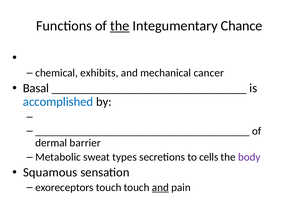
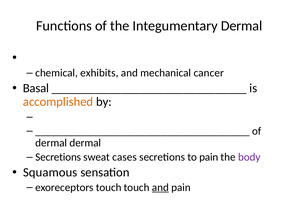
the underline: present -> none (120, 26)
Integumentary Chance: Chance -> Dermal (242, 26)
accomplished colour: blue -> orange (58, 102)
dermal barrier: barrier -> dermal (85, 143)
Metabolic: Metabolic -> Secretions (58, 157)
types: types -> cases (125, 157)
to cells: cells -> pain (209, 157)
